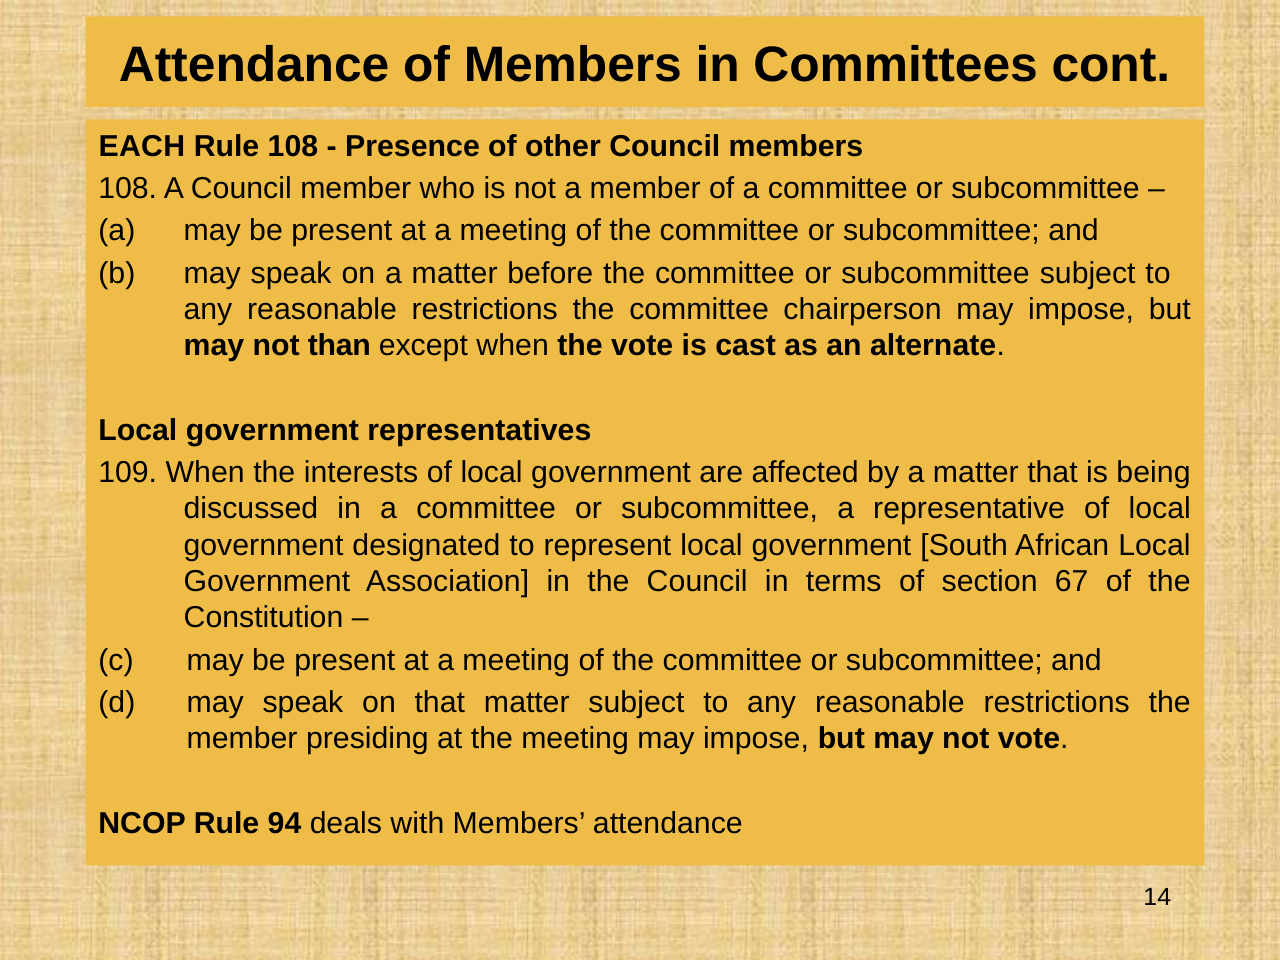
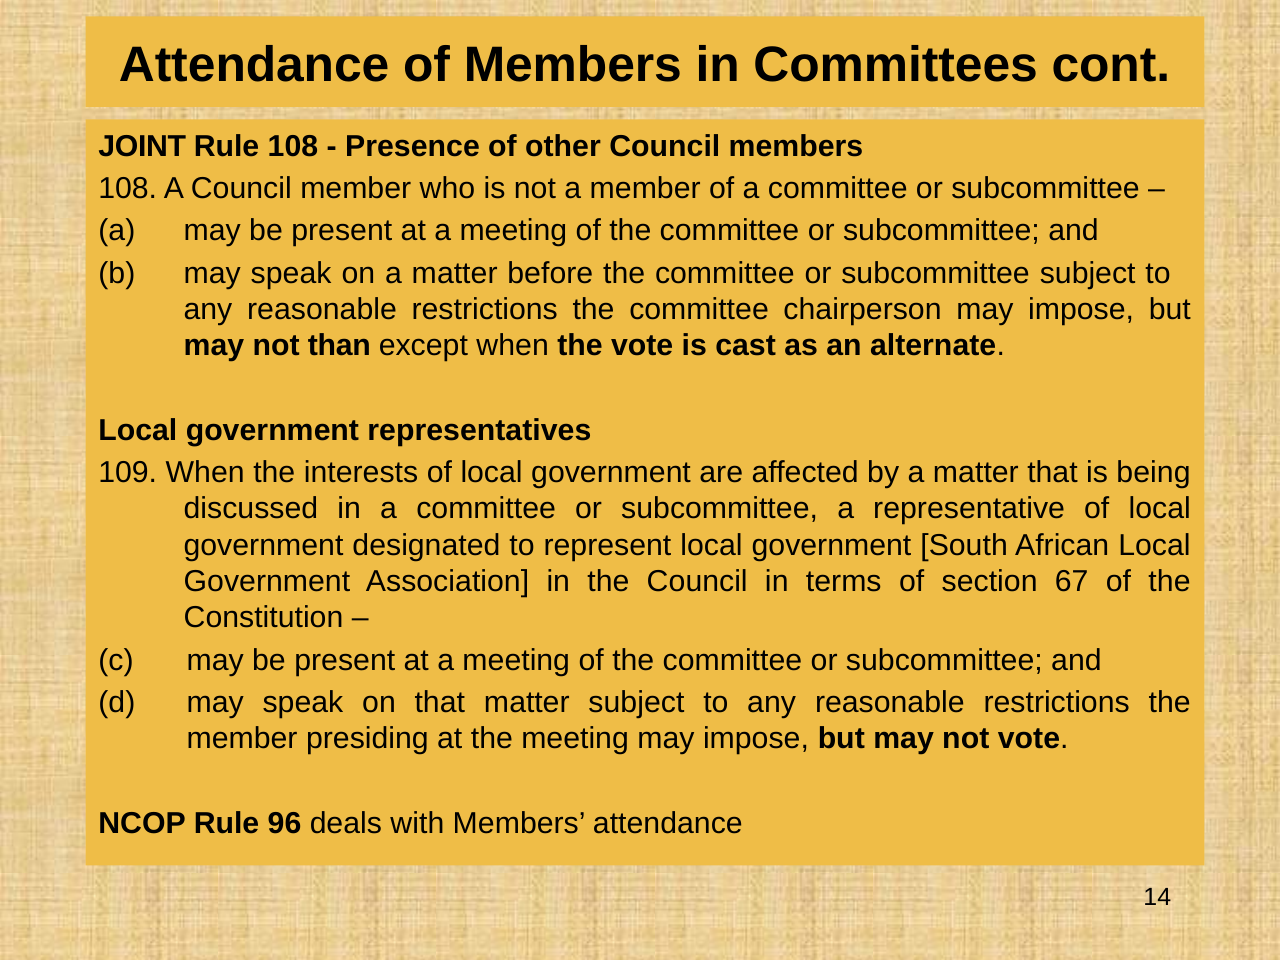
EACH: EACH -> JOINT (142, 146)
94: 94 -> 96 (285, 823)
